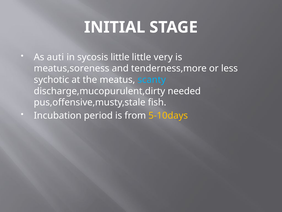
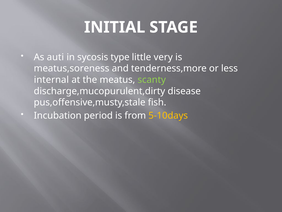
sycosis little: little -> type (120, 57)
sychotic: sychotic -> internal (51, 80)
scanty colour: light blue -> light green (152, 80)
needed: needed -> disease (184, 91)
